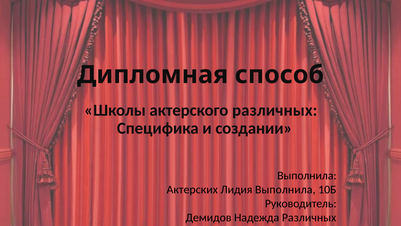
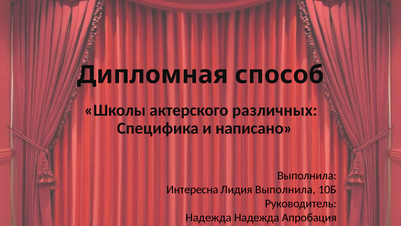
создании: создании -> написано (254, 128)
Актерских: Актерских -> Интересна (192, 189)
Демидов: Демидов -> Надежда (208, 217)
Надежда Различных: Различных -> Апробация (309, 217)
